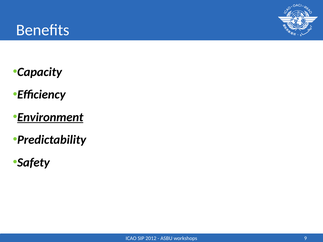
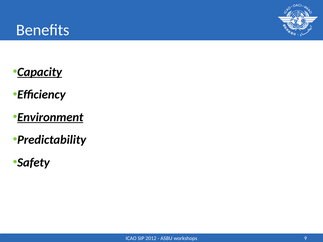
Capacity underline: none -> present (40, 72)
